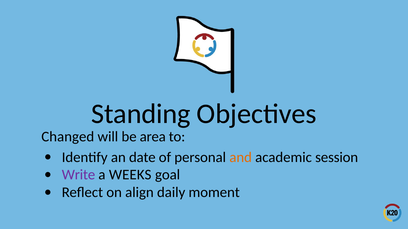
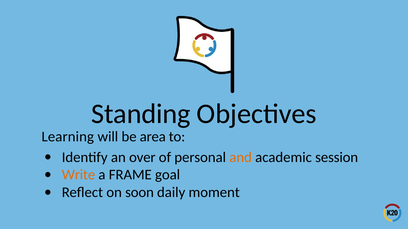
Changed: Changed -> Learning (68, 137)
date: date -> over (142, 158)
Write colour: purple -> orange (78, 175)
WEEKS: WEEKS -> FRAME (130, 175)
align: align -> soon (140, 193)
